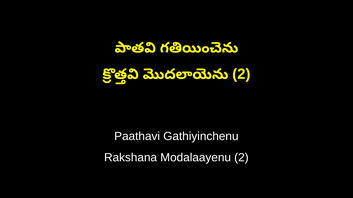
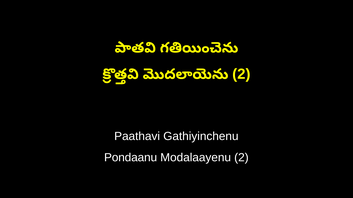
Rakshana: Rakshana -> Pondaanu (131, 158)
